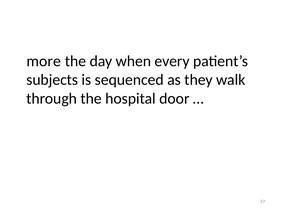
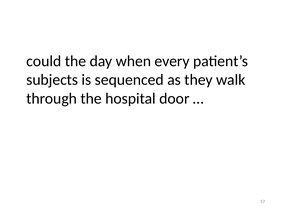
more: more -> could (44, 61)
